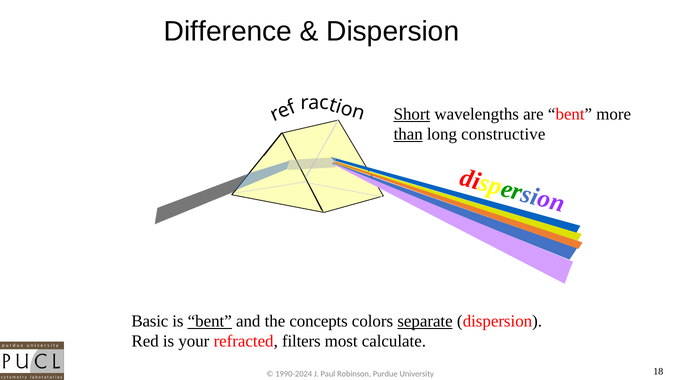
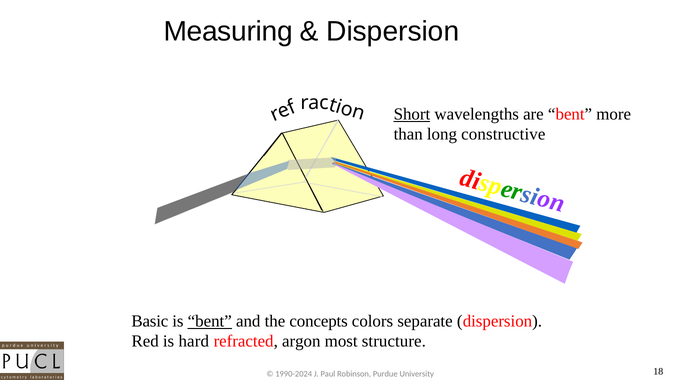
Difference: Difference -> Measuring (228, 32)
than underline: present -> none (408, 135)
separate underline: present -> none (425, 321)
your: your -> hard (194, 342)
filters: filters -> argon (301, 342)
calculate: calculate -> structure (394, 342)
